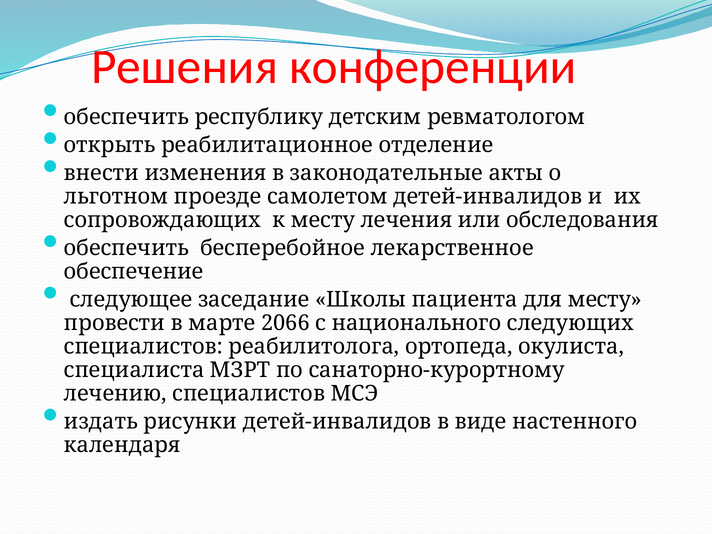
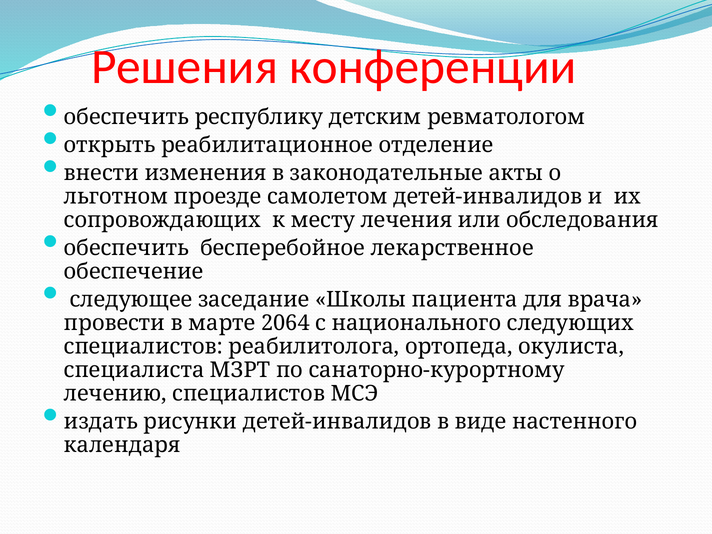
для месту: месту -> врача (605, 300)
2066: 2066 -> 2064 (285, 323)
